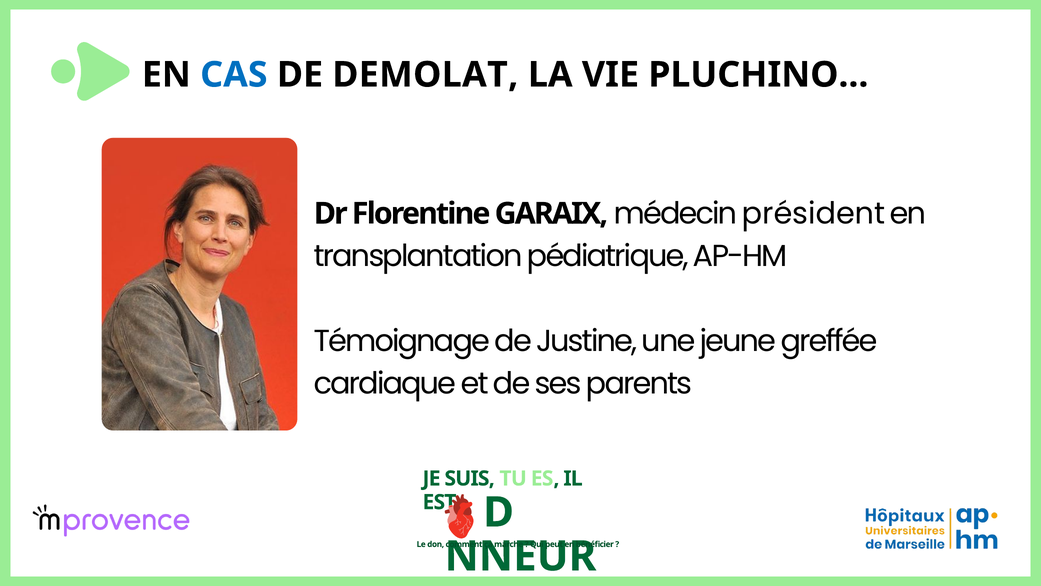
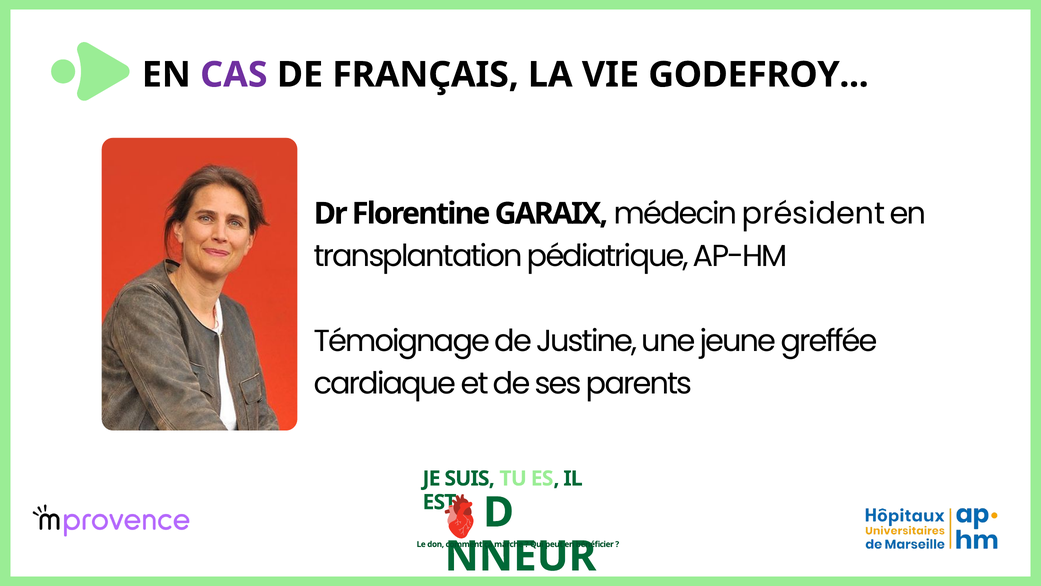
CAS colour: blue -> purple (234, 75)
DEMOLAT: DEMOLAT -> FRANÇAIS (426, 75)
PLUCHINO: PLUCHINO -> GODEFROY (759, 75)
